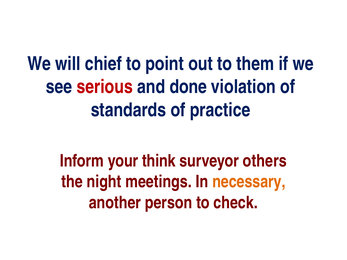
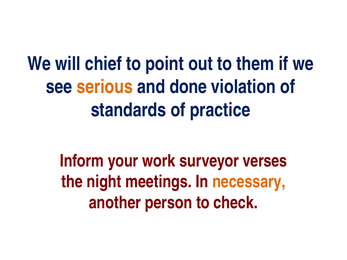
serious colour: red -> orange (105, 87)
think: think -> work (159, 161)
others: others -> verses (265, 161)
